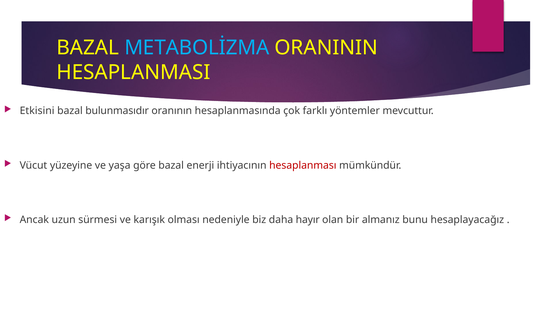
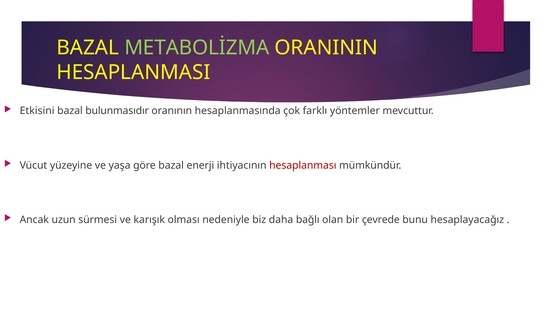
METABOLİZMA colour: light blue -> light green (197, 48)
hayır: hayır -> bağlı (308, 220)
almanız: almanız -> çevrede (381, 220)
